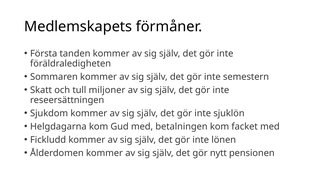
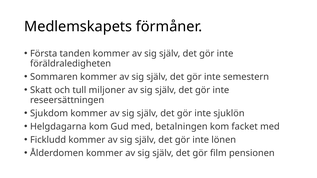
nytt: nytt -> film (218, 153)
